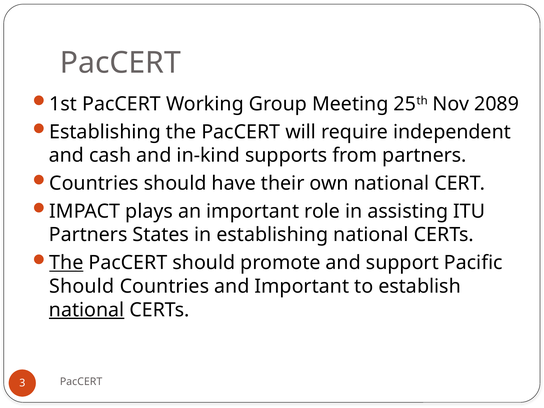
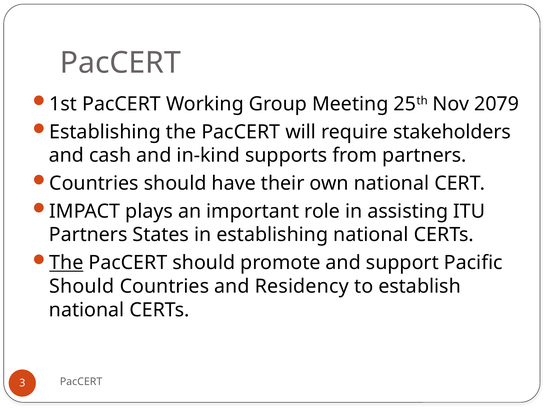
2089: 2089 -> 2079 (497, 104)
independent: independent -> stakeholders (452, 132)
and Important: Important -> Residency (302, 286)
national underline: present -> none (87, 310)
